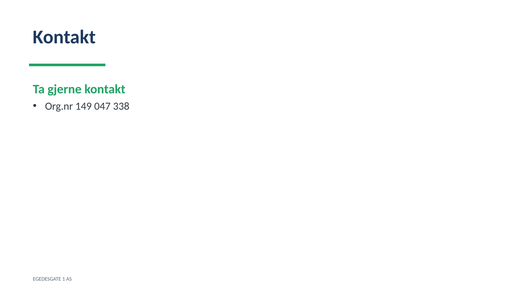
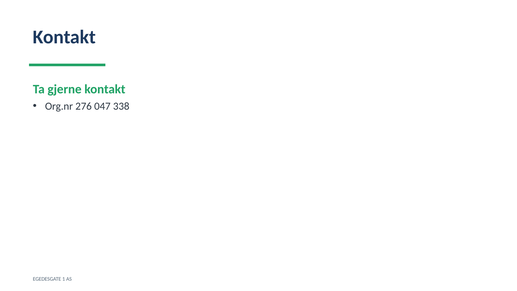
149: 149 -> 276 (84, 106)
